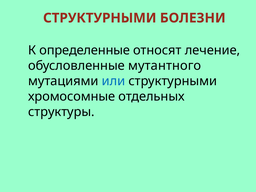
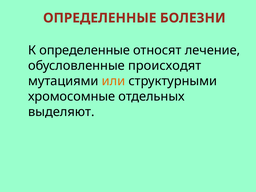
СТРУКТУРНЫМИ: СТРУКТУРНЫМИ -> ОПРЕДЕЛЕННЫЕ (100, 18)
мутантного: мутантного -> происходят (165, 66)
или colour: blue -> orange (113, 81)
структуры: структуры -> выделяют (61, 112)
